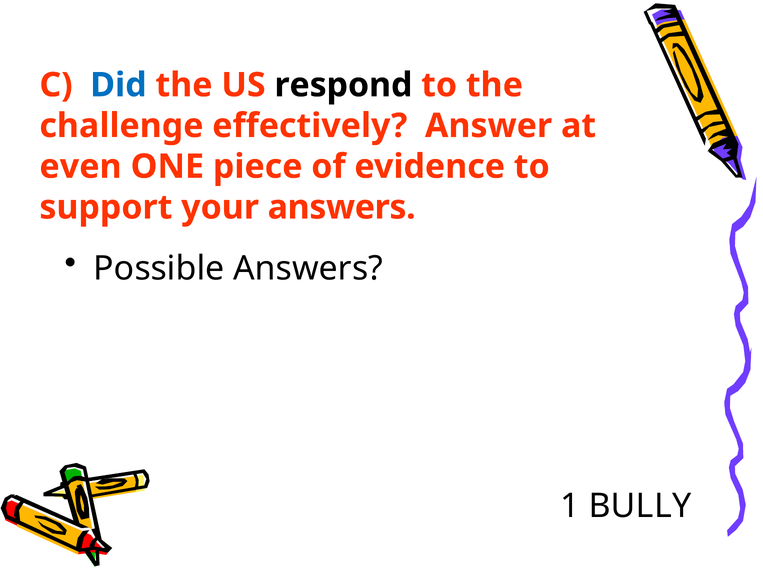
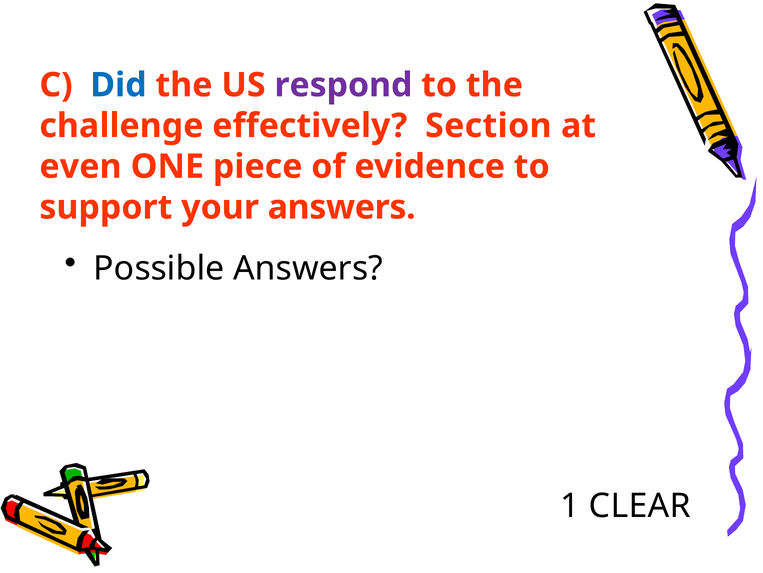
respond colour: black -> purple (343, 85)
Answer: Answer -> Section (488, 126)
BULLY: BULLY -> CLEAR (640, 506)
